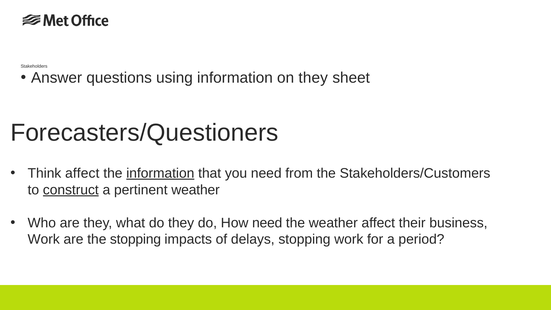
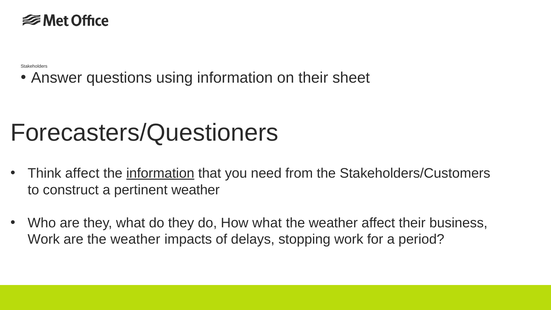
on they: they -> their (313, 78)
construct underline: present -> none (71, 190)
How need: need -> what (267, 223)
are the stopping: stopping -> weather (135, 239)
